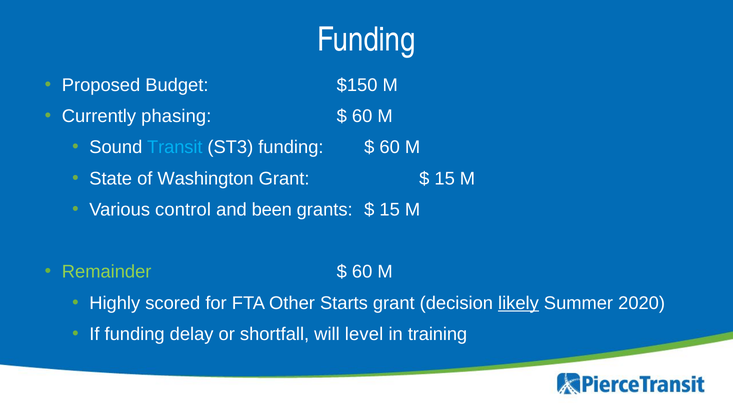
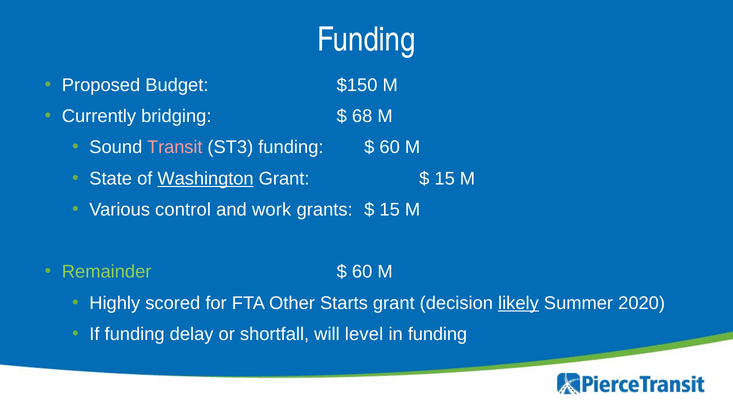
phasing: phasing -> bridging (176, 116)
60: 60 -> 68 (362, 116)
Transit colour: light blue -> pink (175, 147)
Washington underline: none -> present (206, 179)
been: been -> work (272, 210)
in training: training -> funding (438, 334)
